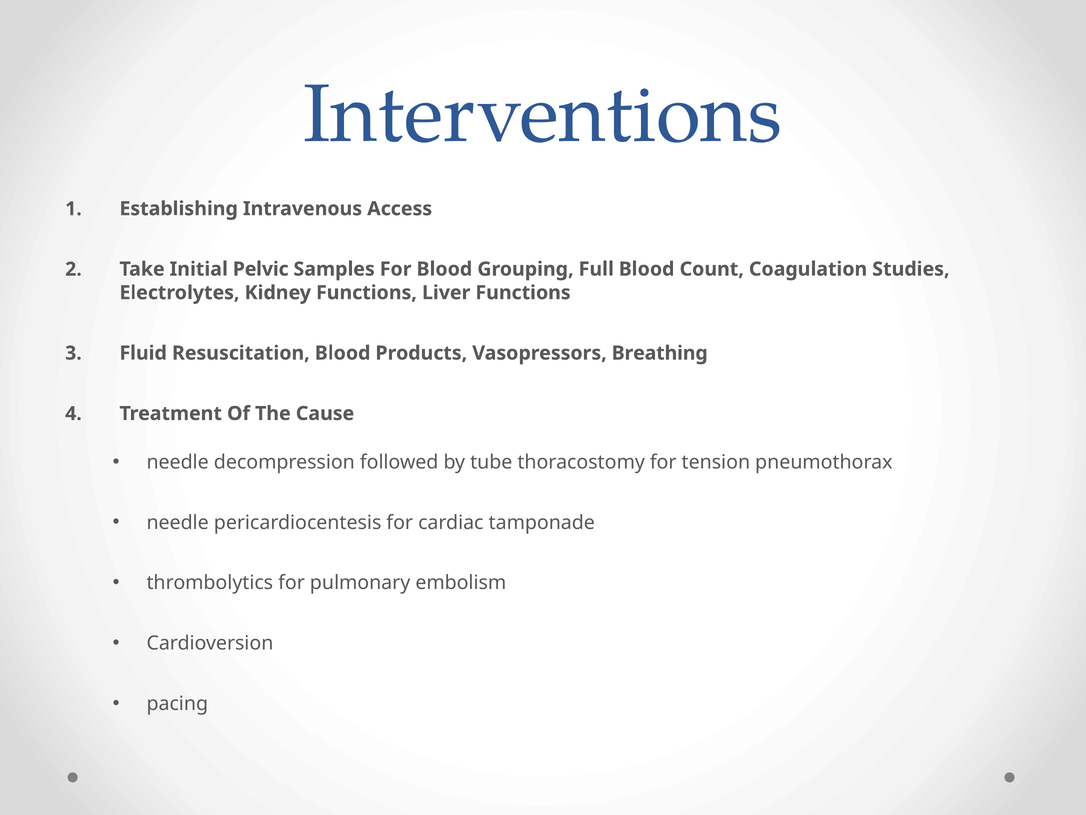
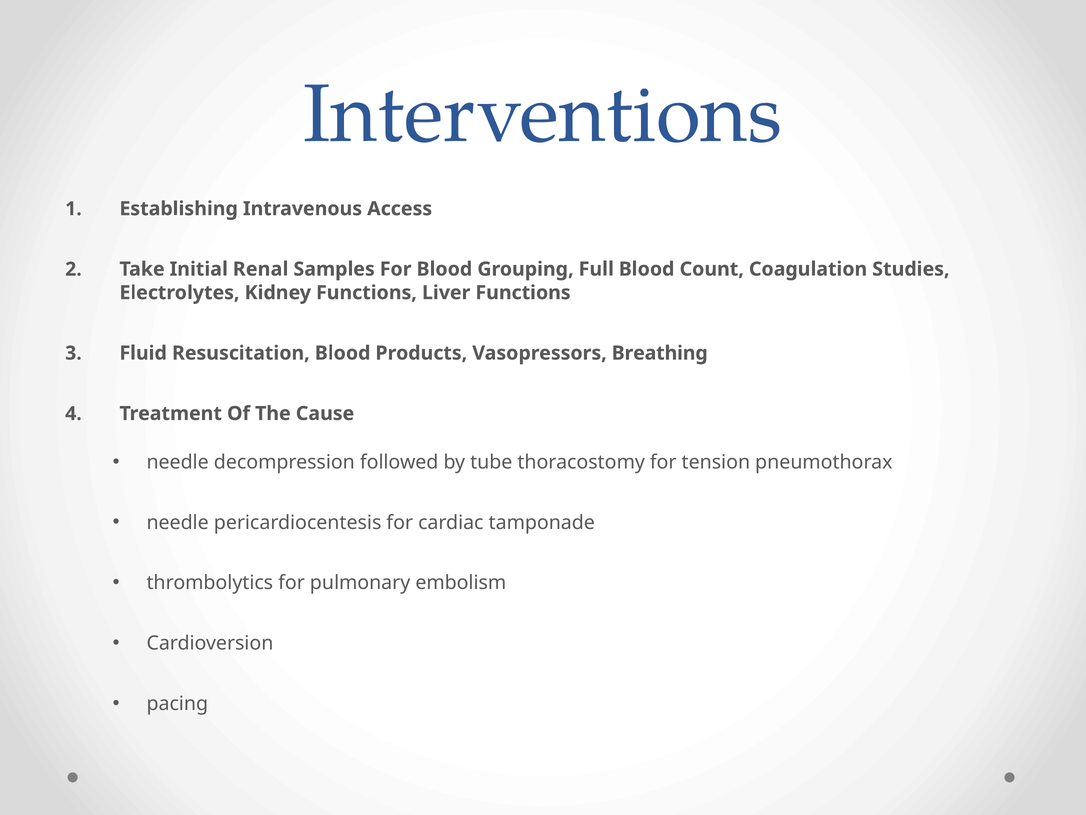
Pelvic: Pelvic -> Renal (261, 269)
